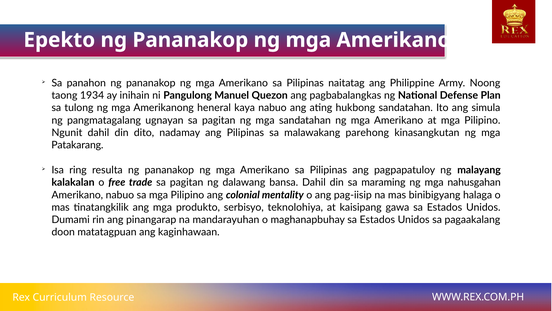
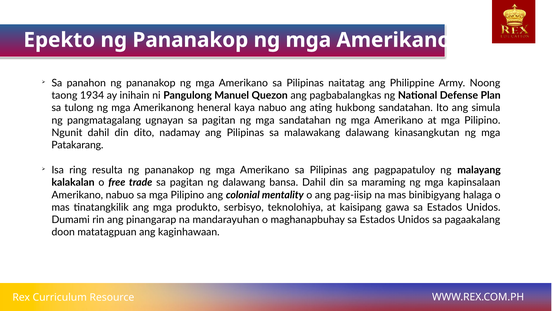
malawakang parehong: parehong -> dalawang (367, 133)
nahusgahan: nahusgahan -> kapinsalaan (474, 182)
